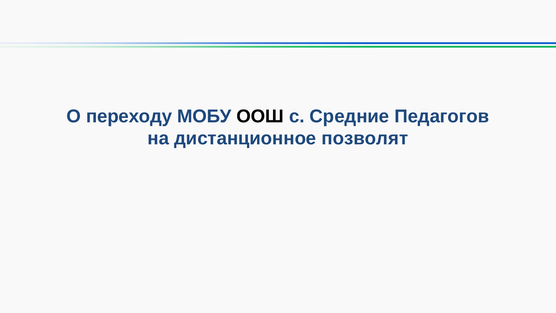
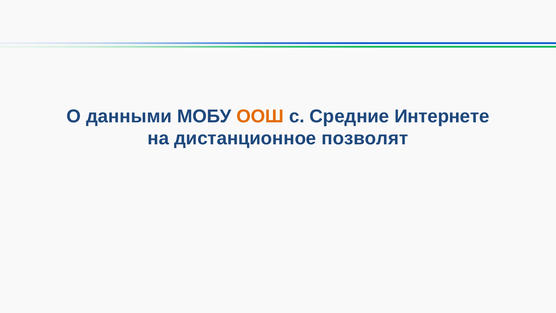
переходу: переходу -> данными (129, 116)
ООШ colour: black -> orange (260, 116)
Педагогов: Педагогов -> Интернете (442, 116)
